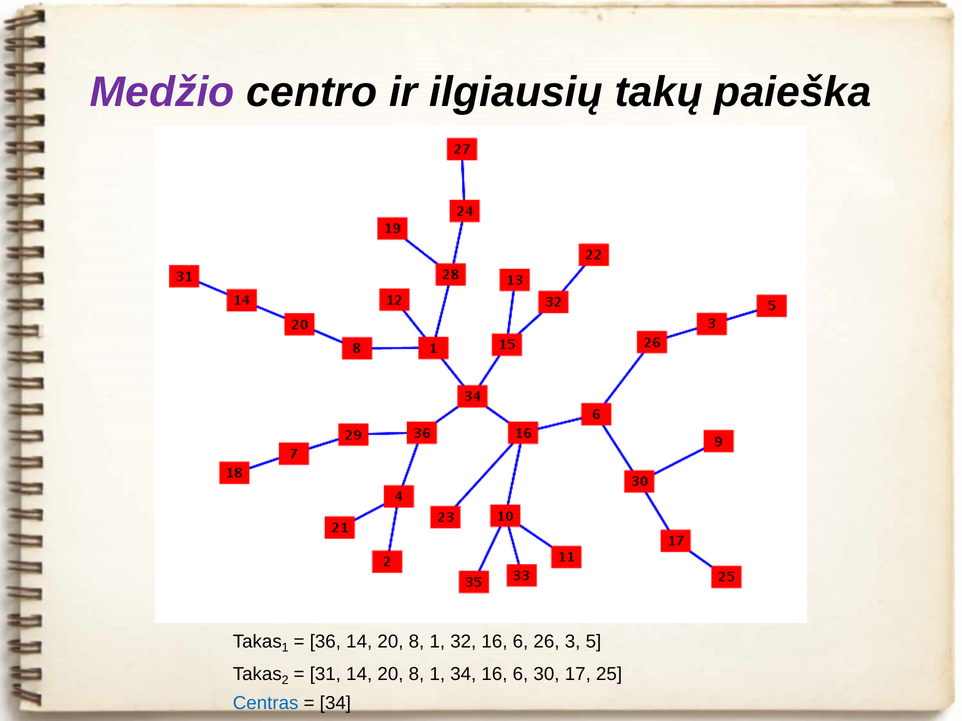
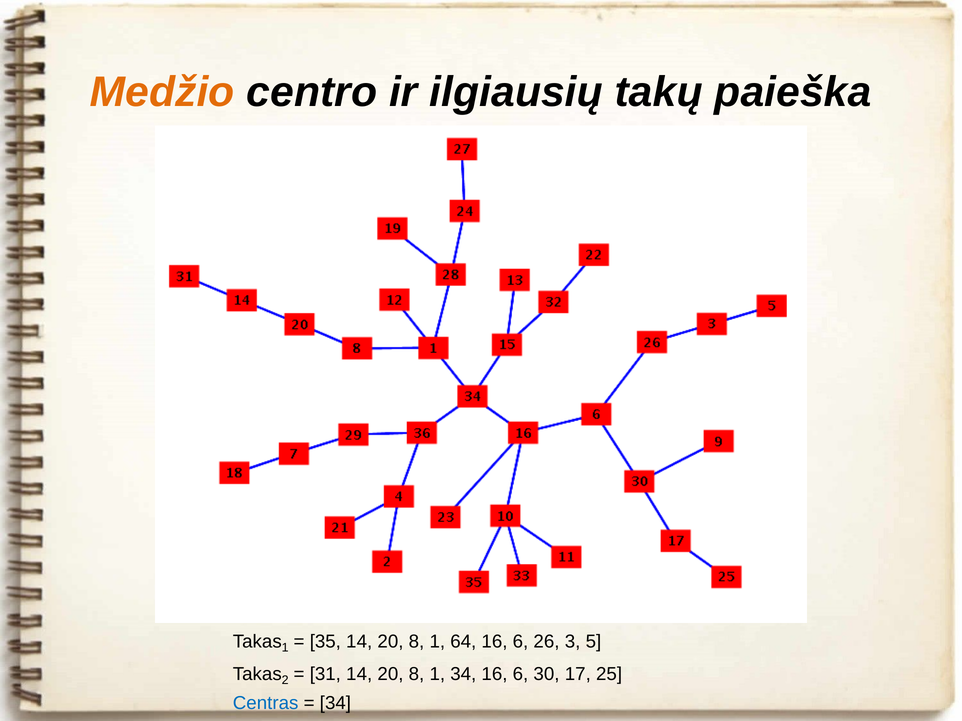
Medžio colour: purple -> orange (162, 92)
36: 36 -> 35 (325, 642)
32: 32 -> 64 (463, 642)
